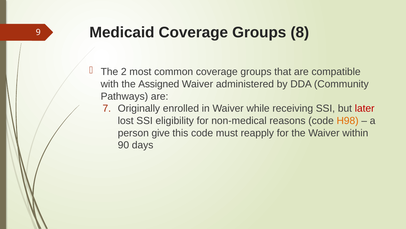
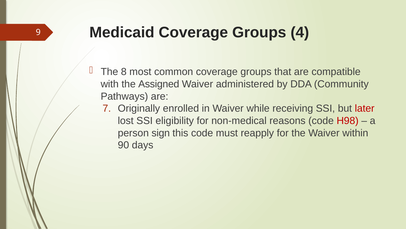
8: 8 -> 4 (300, 33)
2: 2 -> 8 (124, 72)
H98 colour: orange -> red (348, 120)
give: give -> sign (161, 133)
